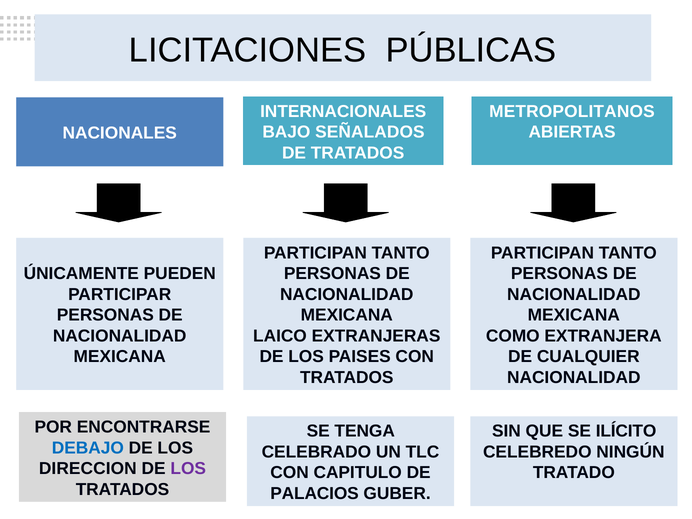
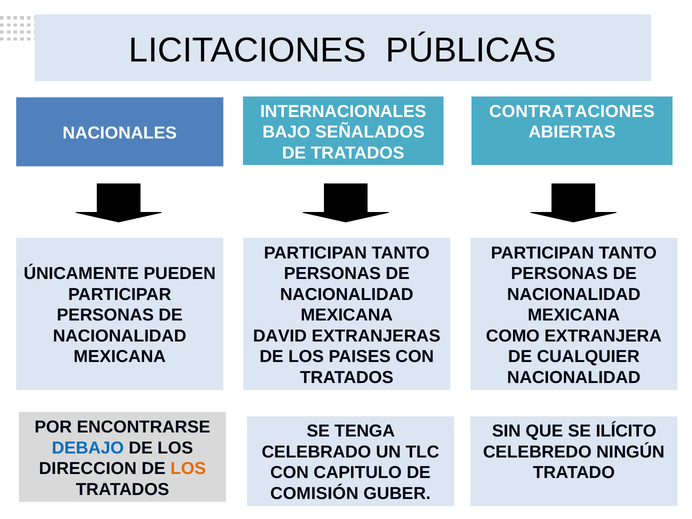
METROPOLITANOS: METROPOLITANOS -> CONTRATACIONES (572, 111)
LAICO: LAICO -> DAVID (280, 336)
LOS colour: purple -> orange (188, 469)
PALACIOS: PALACIOS -> COMISIÓN (314, 494)
